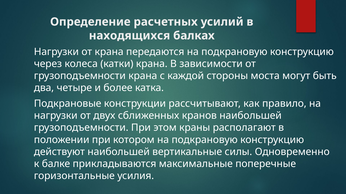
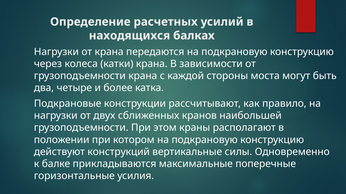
действуют наибольшей: наибольшей -> конструкций (119, 152)
